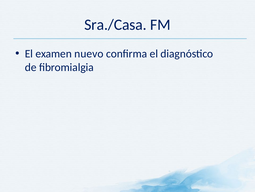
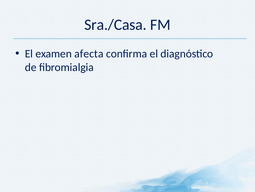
nuevo: nuevo -> afecta (89, 53)
